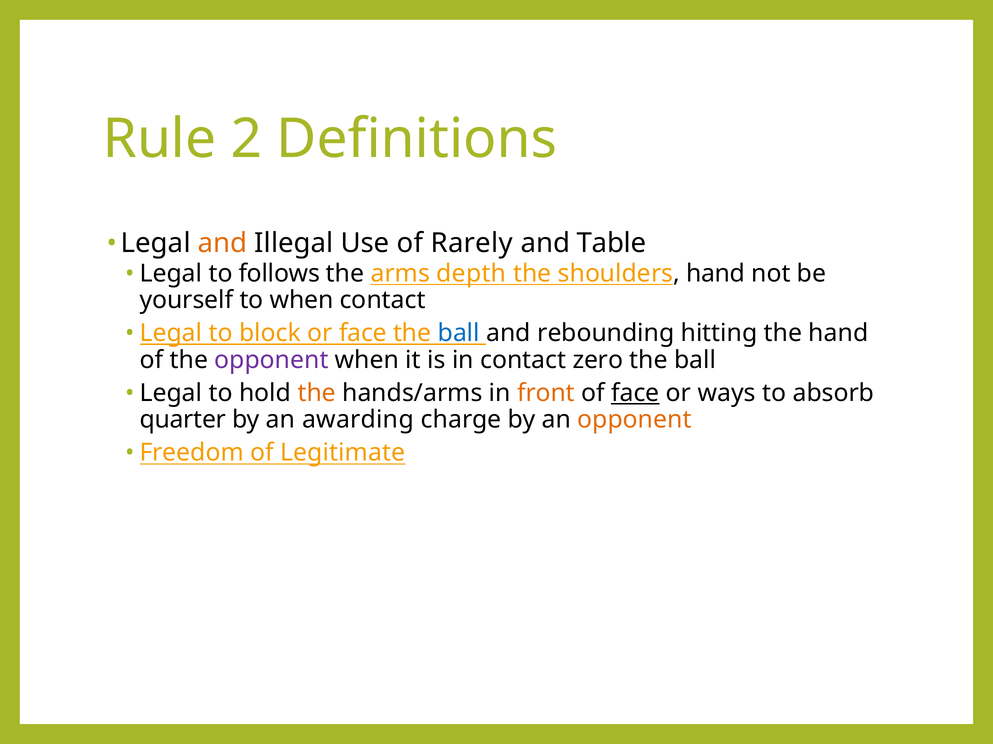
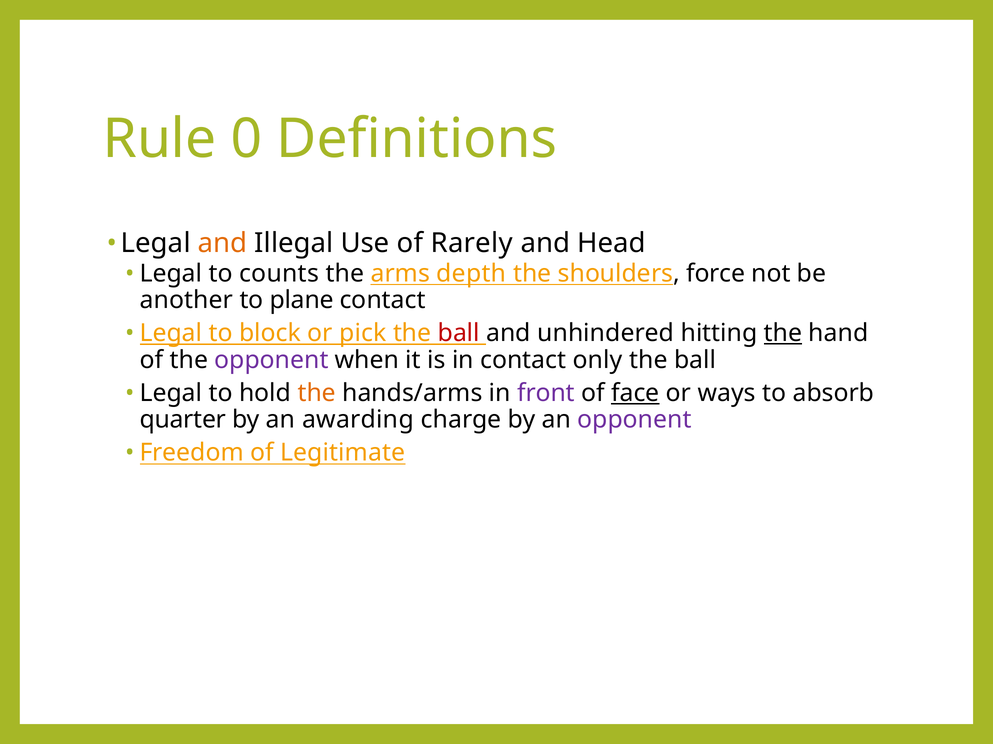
2: 2 -> 0 (246, 139)
Table: Table -> Head (611, 243)
follows: follows -> counts (279, 274)
shoulders hand: hand -> force (716, 274)
yourself: yourself -> another (186, 300)
to when: when -> plane (302, 300)
or face: face -> pick (363, 333)
ball colour: blue -> red (459, 333)
rebounding: rebounding -> unhindered (606, 333)
the underline: none -> present (783, 333)
zero: zero -> only (598, 360)
front colour: orange -> purple (546, 393)
opponent colour: orange -> purple (634, 420)
